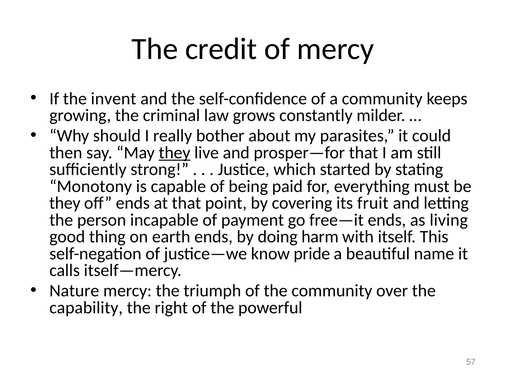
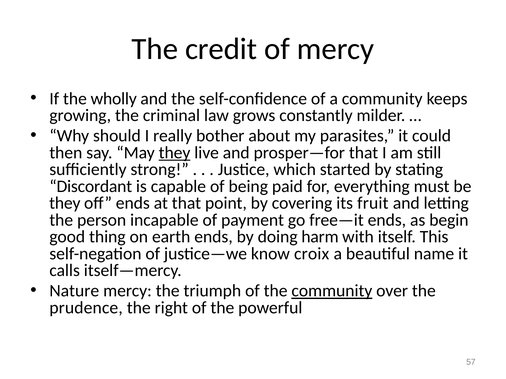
invent: invent -> wholly (114, 99)
Monotony: Monotony -> Discordant (91, 187)
living: living -> begin (449, 220)
pride: pride -> croix (312, 254)
community underline: none -> present (332, 291)
capability: capability -> prudence (86, 308)
